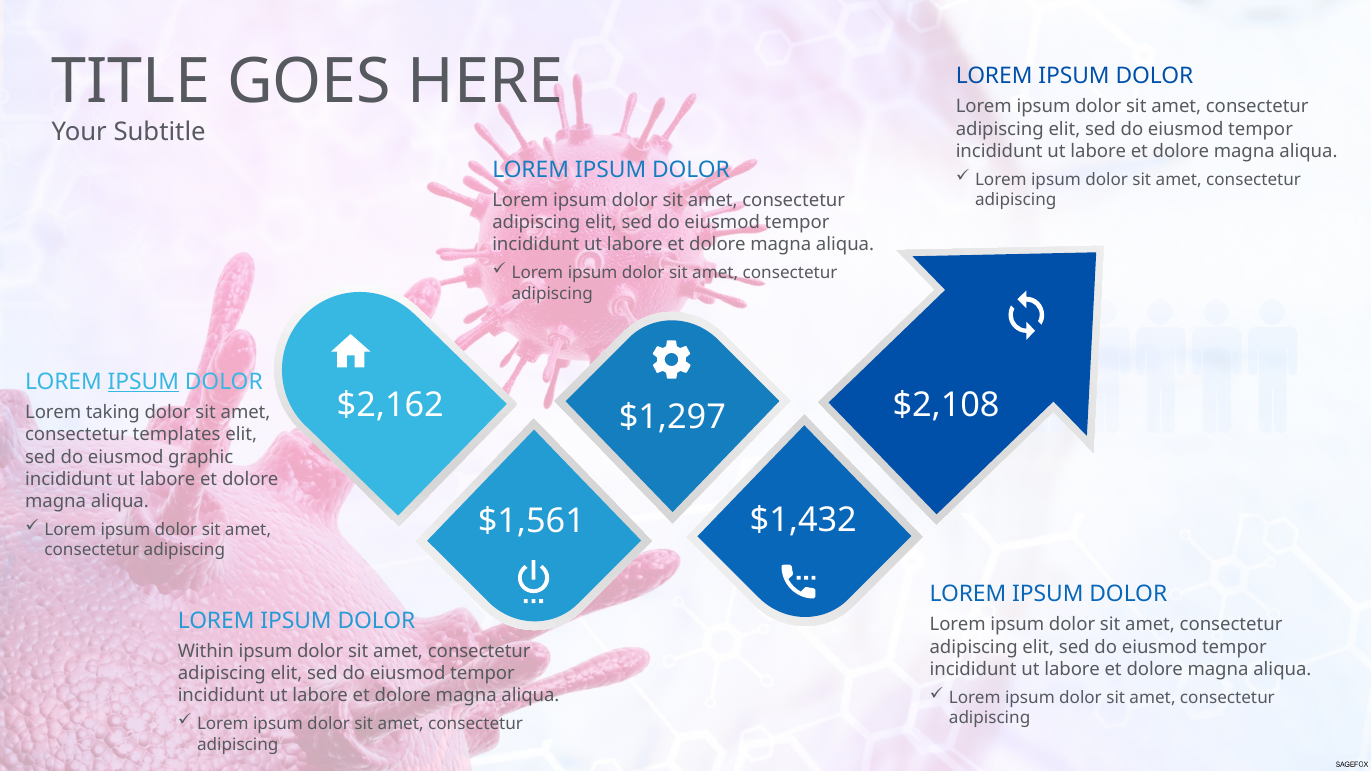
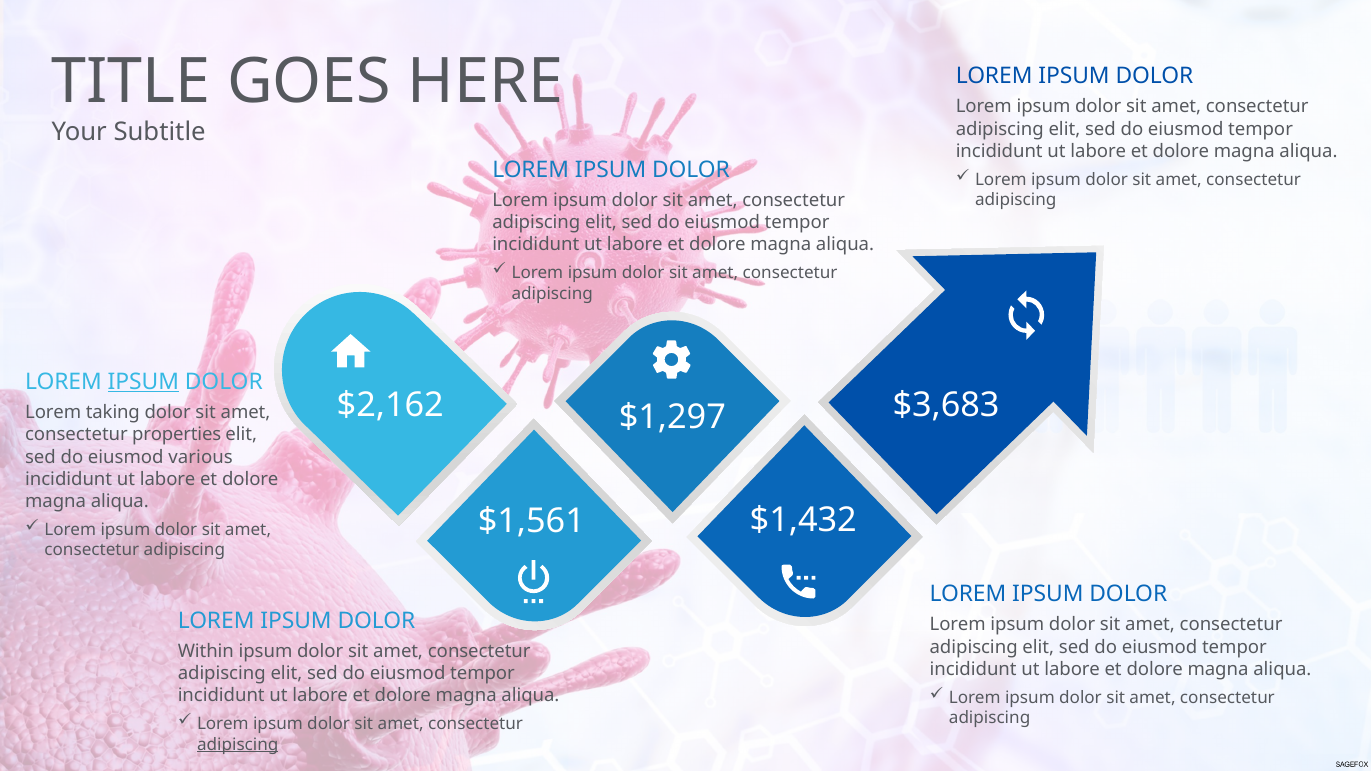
$2,108: $2,108 -> $3,683 (946, 405)
templates: templates -> properties (177, 435)
graphic: graphic -> various (201, 457)
adipiscing underline: none -> present (238, 745)
